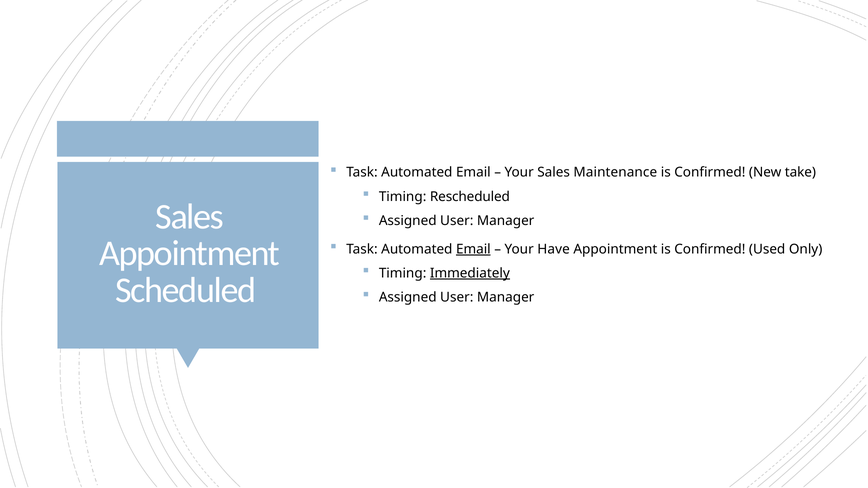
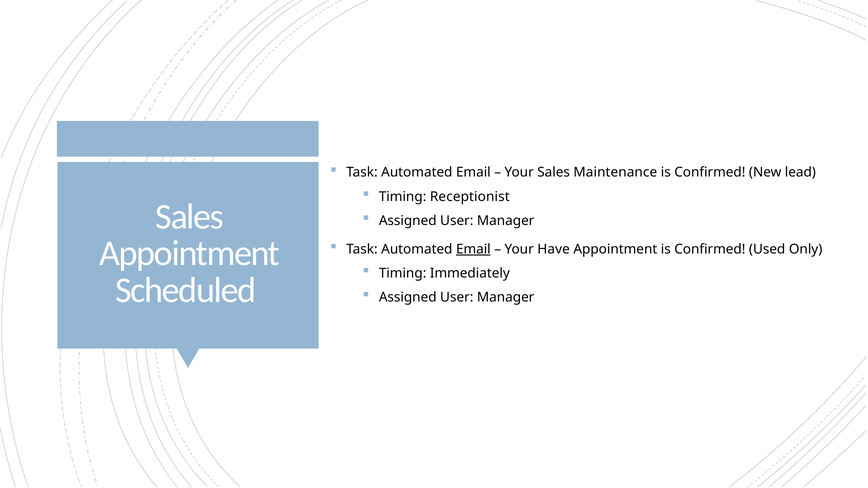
take: take -> lead (800, 173)
Rescheduled: Rescheduled -> Receptionist (470, 197)
Immediately underline: present -> none (470, 273)
